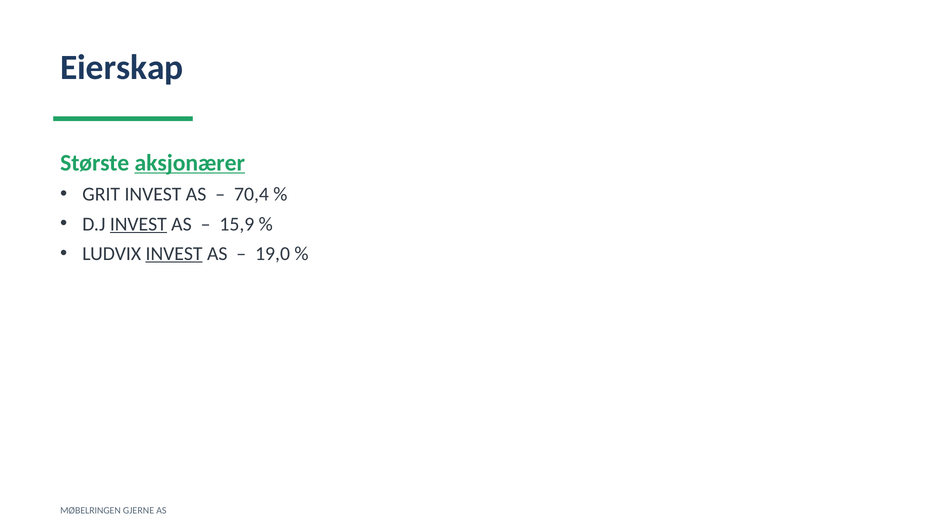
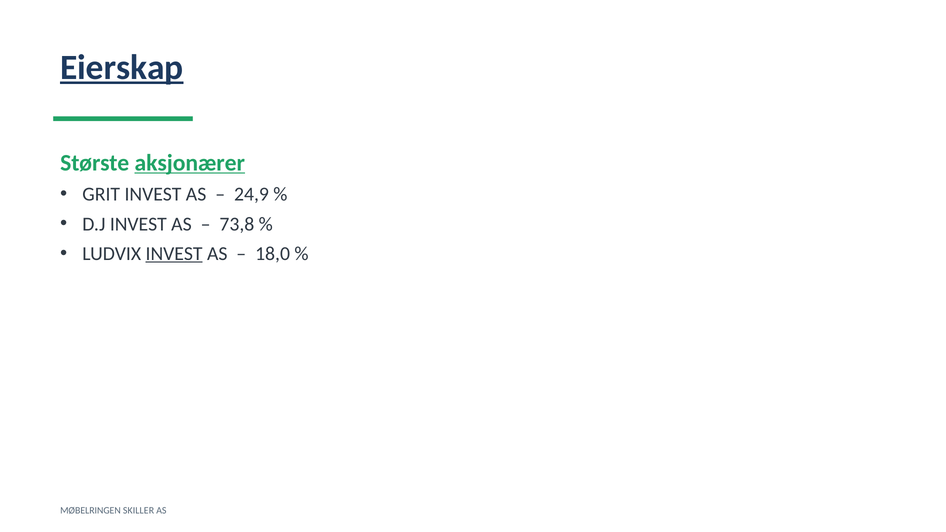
Eierskap underline: none -> present (122, 68)
70,4: 70,4 -> 24,9 (251, 195)
INVEST underline: present -> none (138, 224)
15,9: 15,9 -> 73,8 (237, 224)
19,0: 19,0 -> 18,0 (273, 254)
GJERNE: GJERNE -> SKILLER (139, 511)
